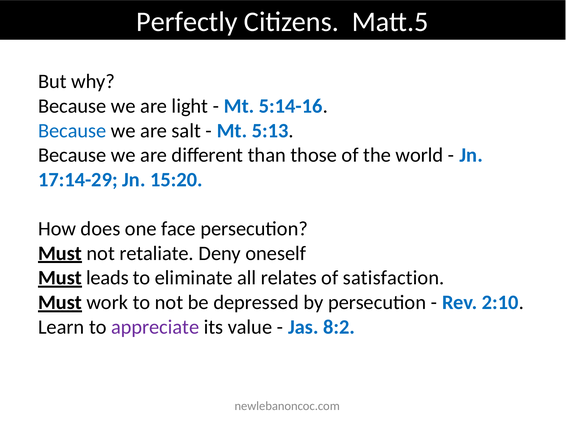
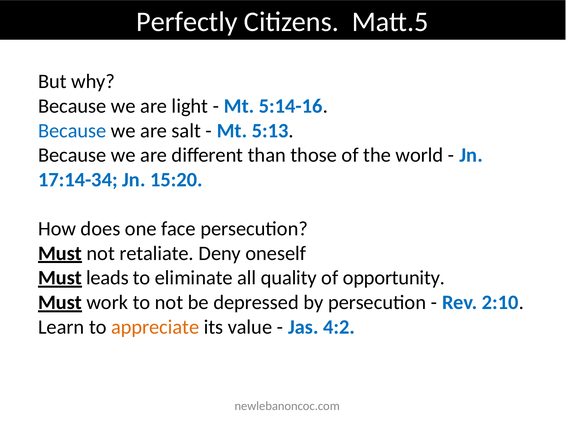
17:14-29: 17:14-29 -> 17:14-34 (78, 179)
relates: relates -> quality (289, 278)
satisfaction: satisfaction -> opportunity (394, 278)
appreciate colour: purple -> orange (155, 327)
8:2: 8:2 -> 4:2 (339, 327)
